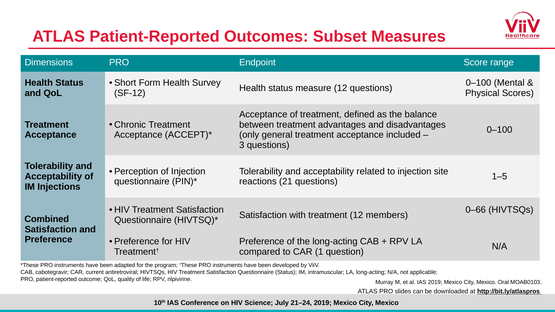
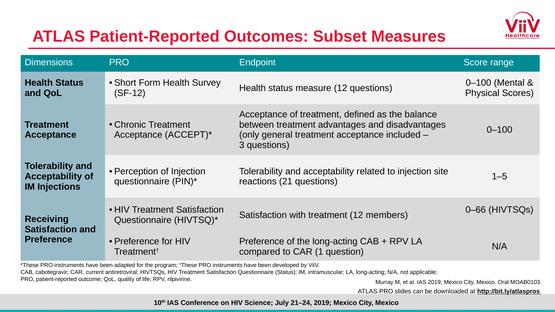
Combined: Combined -> Receiving (47, 219)
